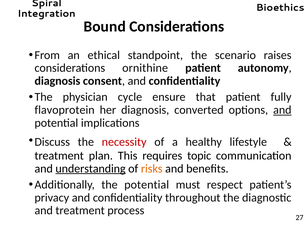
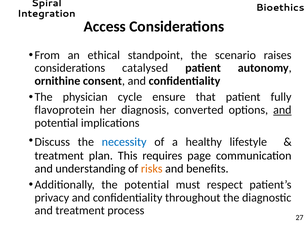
Bound: Bound -> Access (105, 27)
ornithine: ornithine -> catalysed (145, 68)
diagnosis: diagnosis -> ornithine (57, 81)
necessity colour: red -> blue (124, 142)
topic: topic -> page (199, 156)
understanding underline: present -> none (91, 169)
